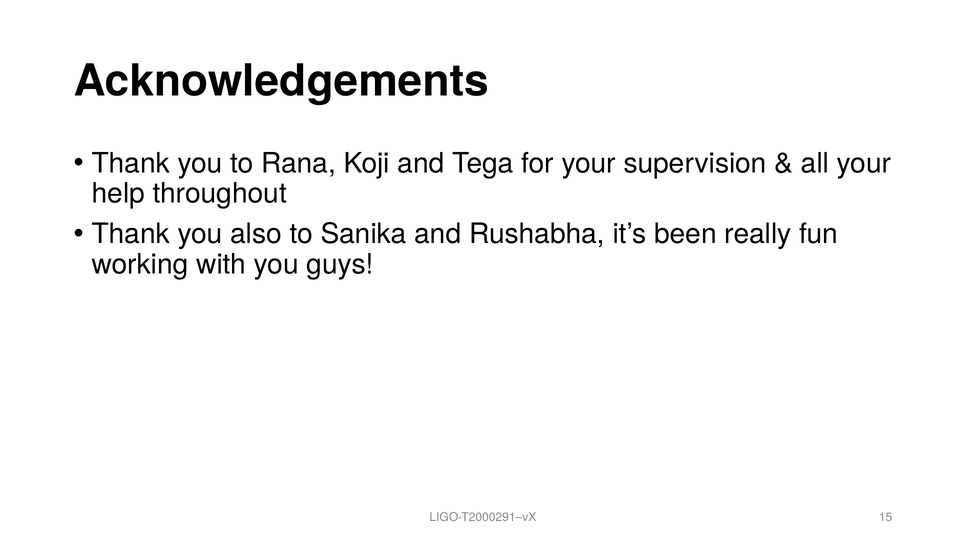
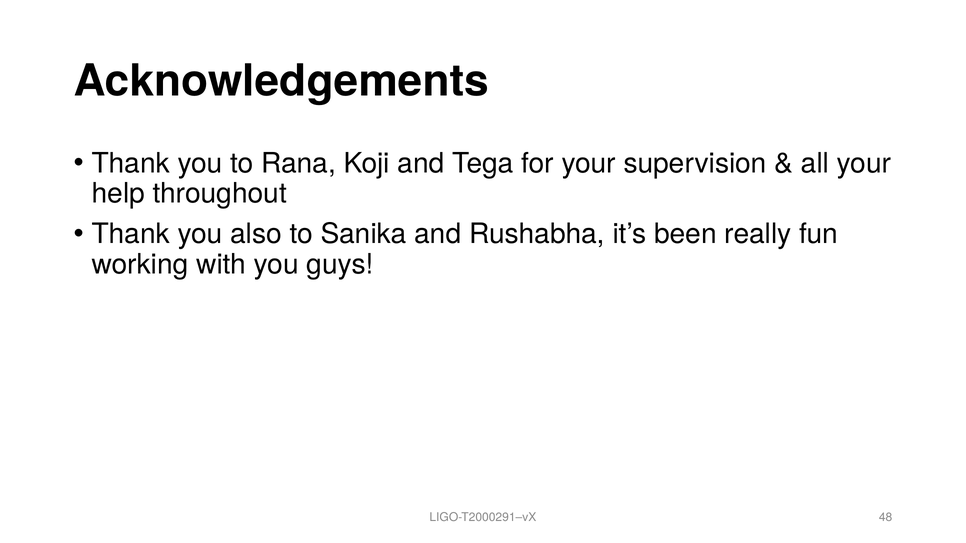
15: 15 -> 48 (886, 518)
